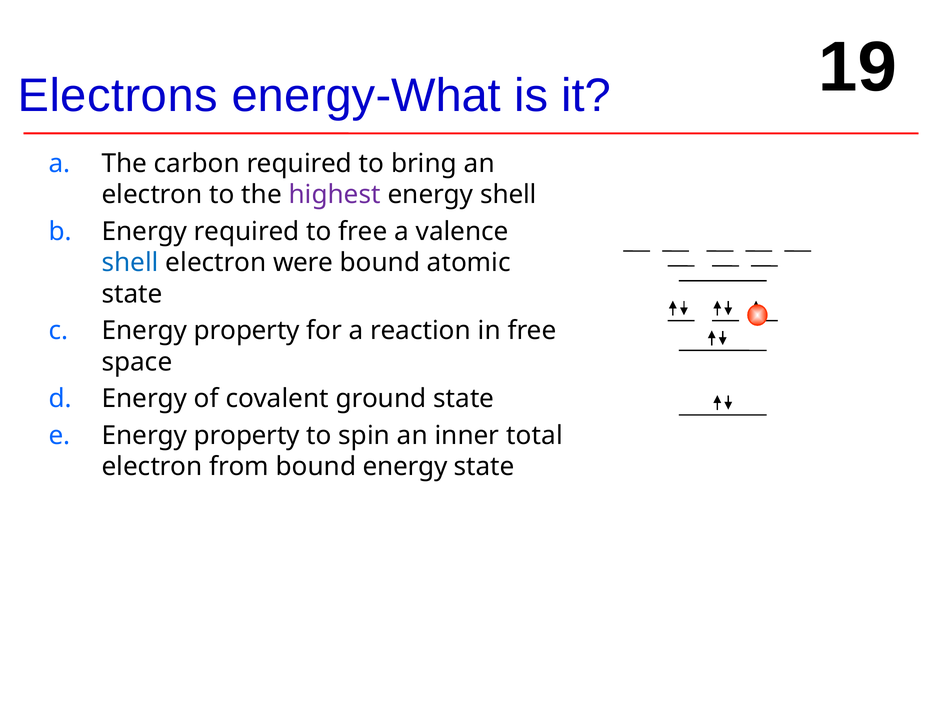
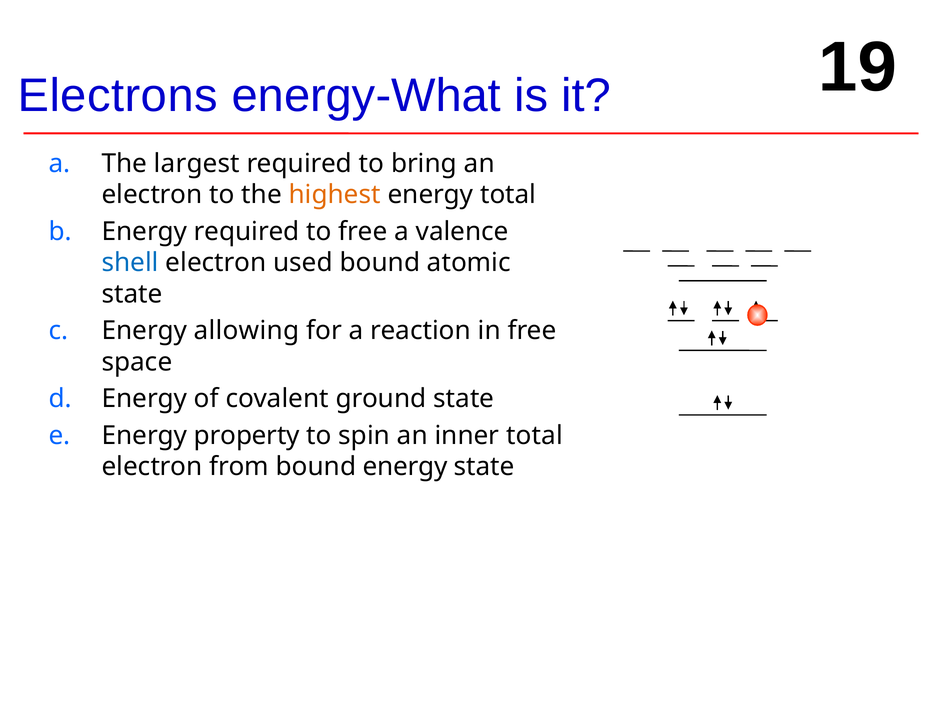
carbon: carbon -> largest (197, 164)
highest colour: purple -> orange (335, 195)
energy shell: shell -> total (508, 195)
were: were -> used (303, 263)
property: property -> allowing (247, 331)
